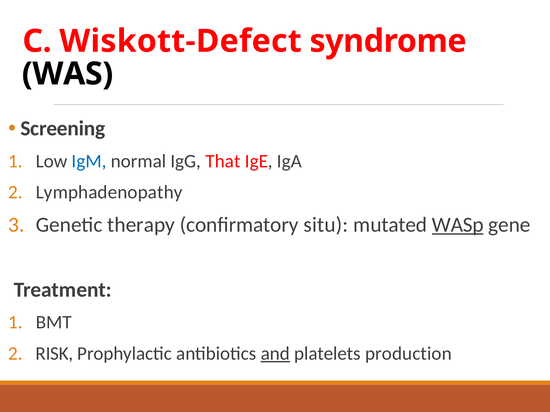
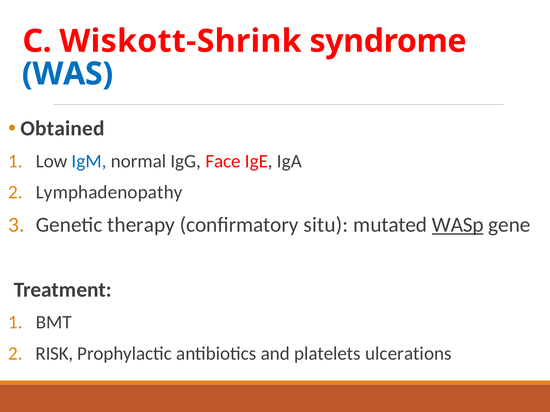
Wiskott-Defect: Wiskott-Defect -> Wiskott-Shrink (180, 41)
WAS colour: black -> blue (68, 74)
Screening: Screening -> Obtained (63, 129)
That: That -> Face (223, 161)
and underline: present -> none (275, 354)
production: production -> ulcerations (408, 354)
